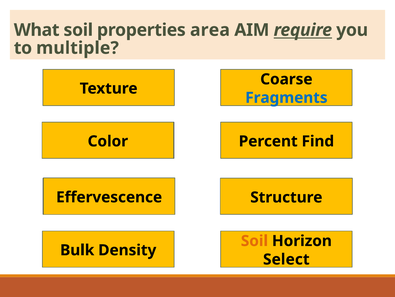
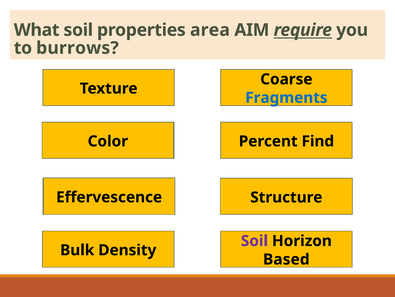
multiple: multiple -> burrows (77, 48)
Soil colour: orange -> purple (254, 240)
Select: Select -> Based (286, 259)
